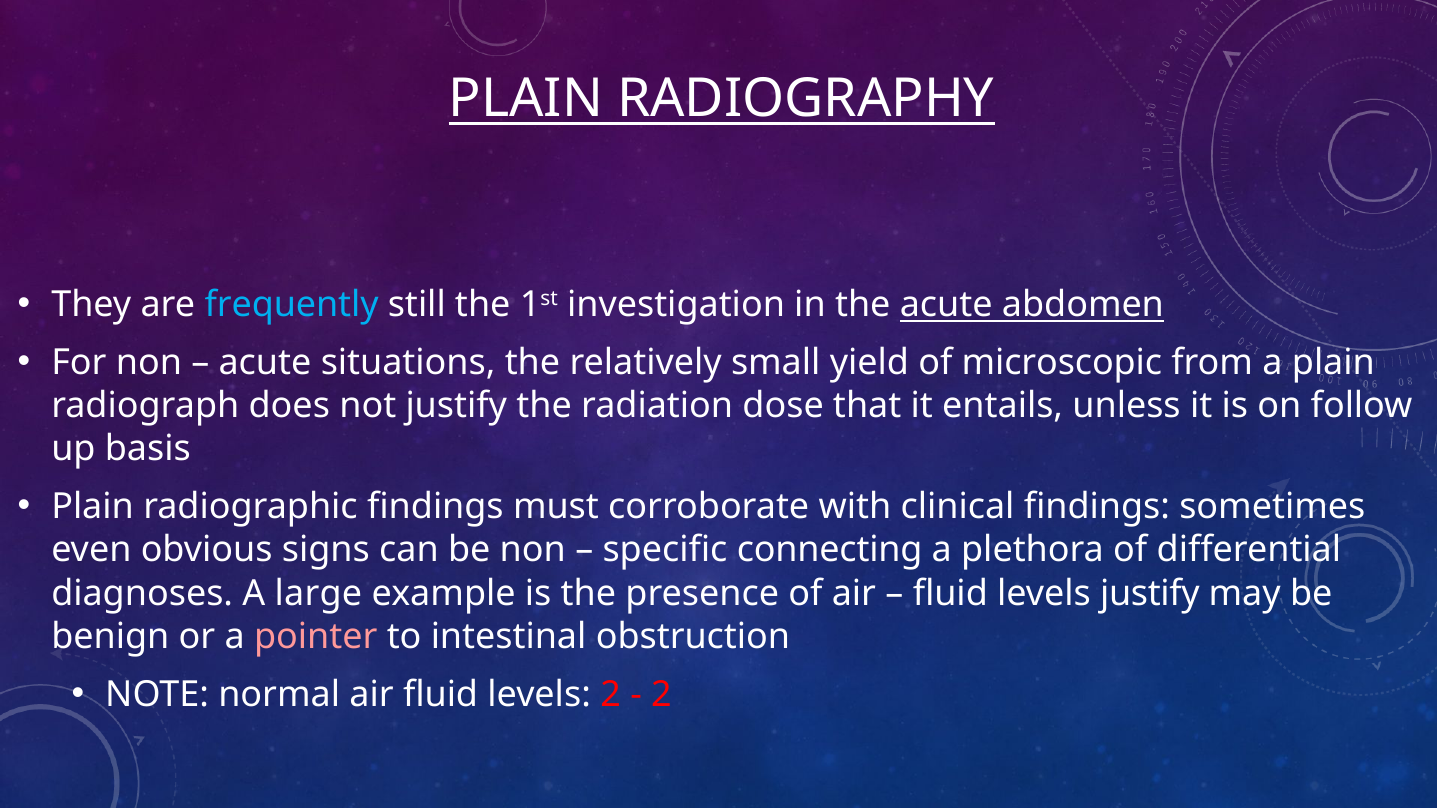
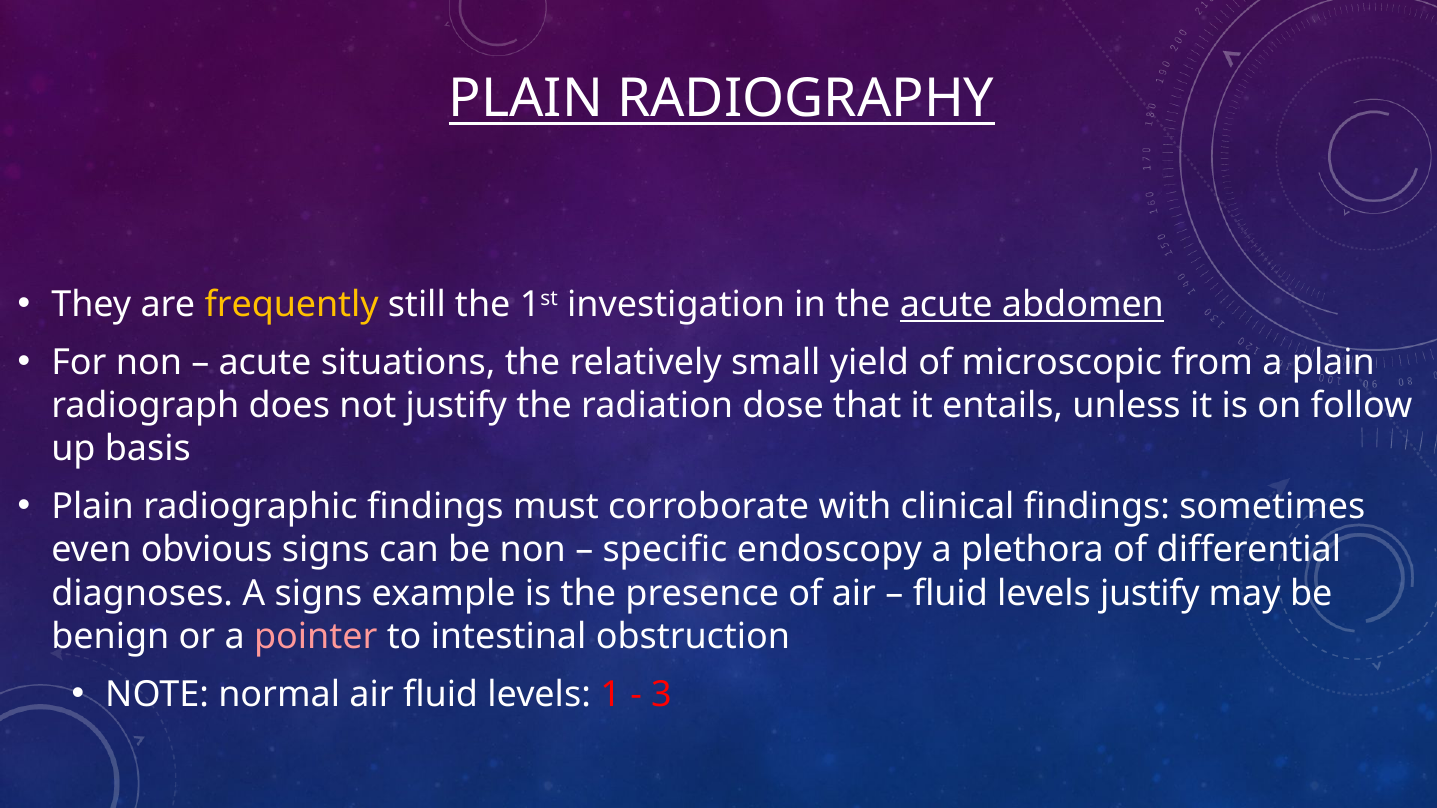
frequently colour: light blue -> yellow (292, 305)
connecting: connecting -> endoscopy (829, 550)
A large: large -> signs (319, 593)
levels 2: 2 -> 1 (611, 695)
2: 2 -> 3 (661, 695)
